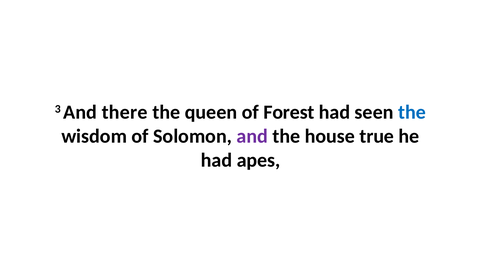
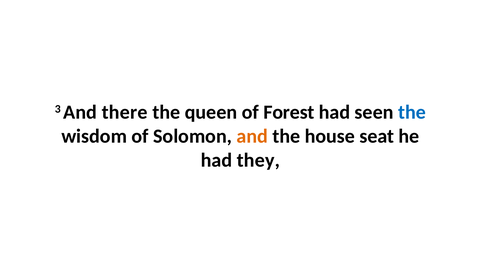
and colour: purple -> orange (252, 137)
true: true -> seat (377, 137)
apes: apes -> they (258, 161)
